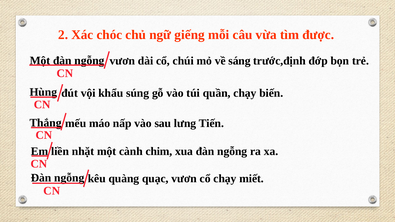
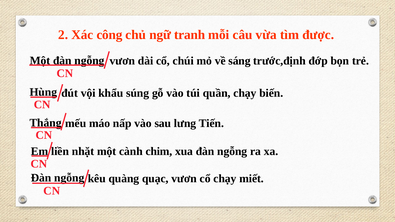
chóc: chóc -> công (109, 35)
giếng: giếng -> tranh (190, 35)
